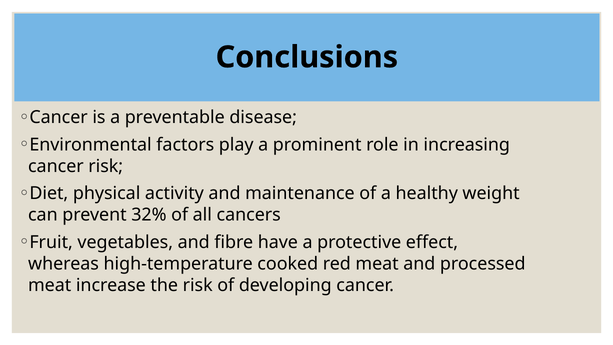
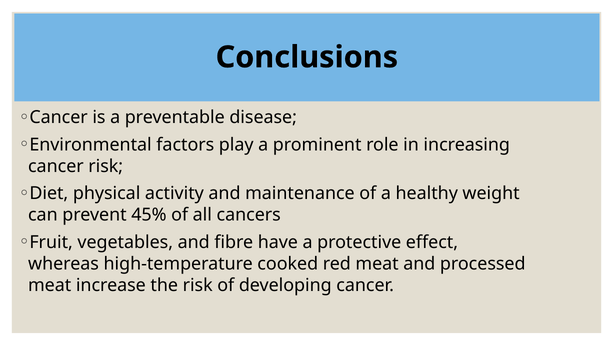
32%: 32% -> 45% (149, 215)
